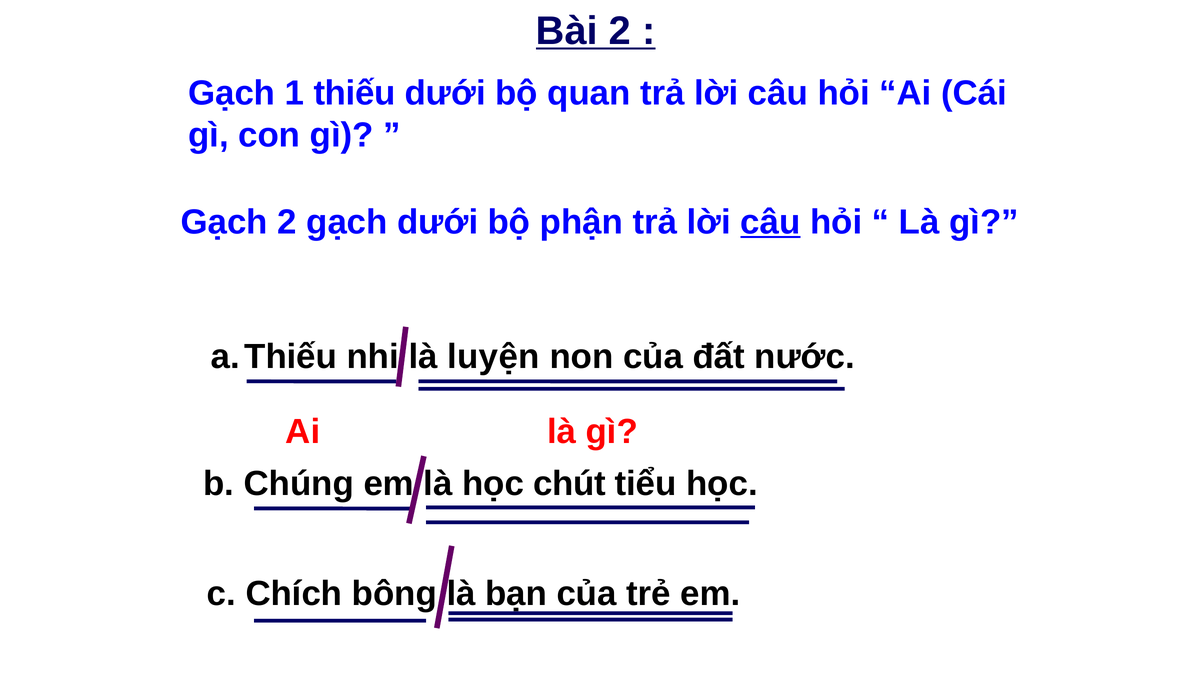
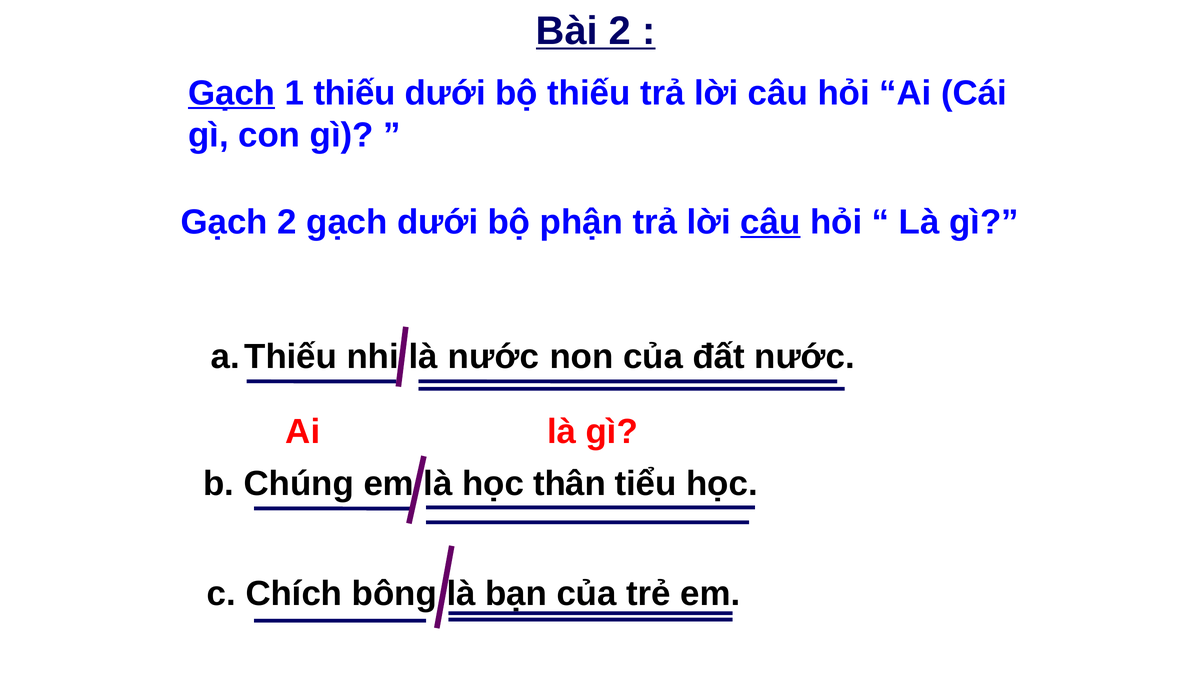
Gạch underline: none -> present (232, 93)
bộ quan: quan -> thiếu (589, 93)
là luyện: luyện -> nước (493, 357)
chút: chút -> thân (570, 484)
